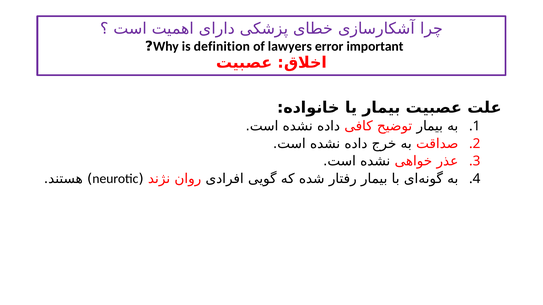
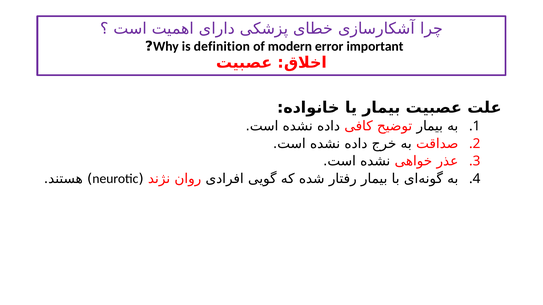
lawyers: lawyers -> modern (290, 46)
